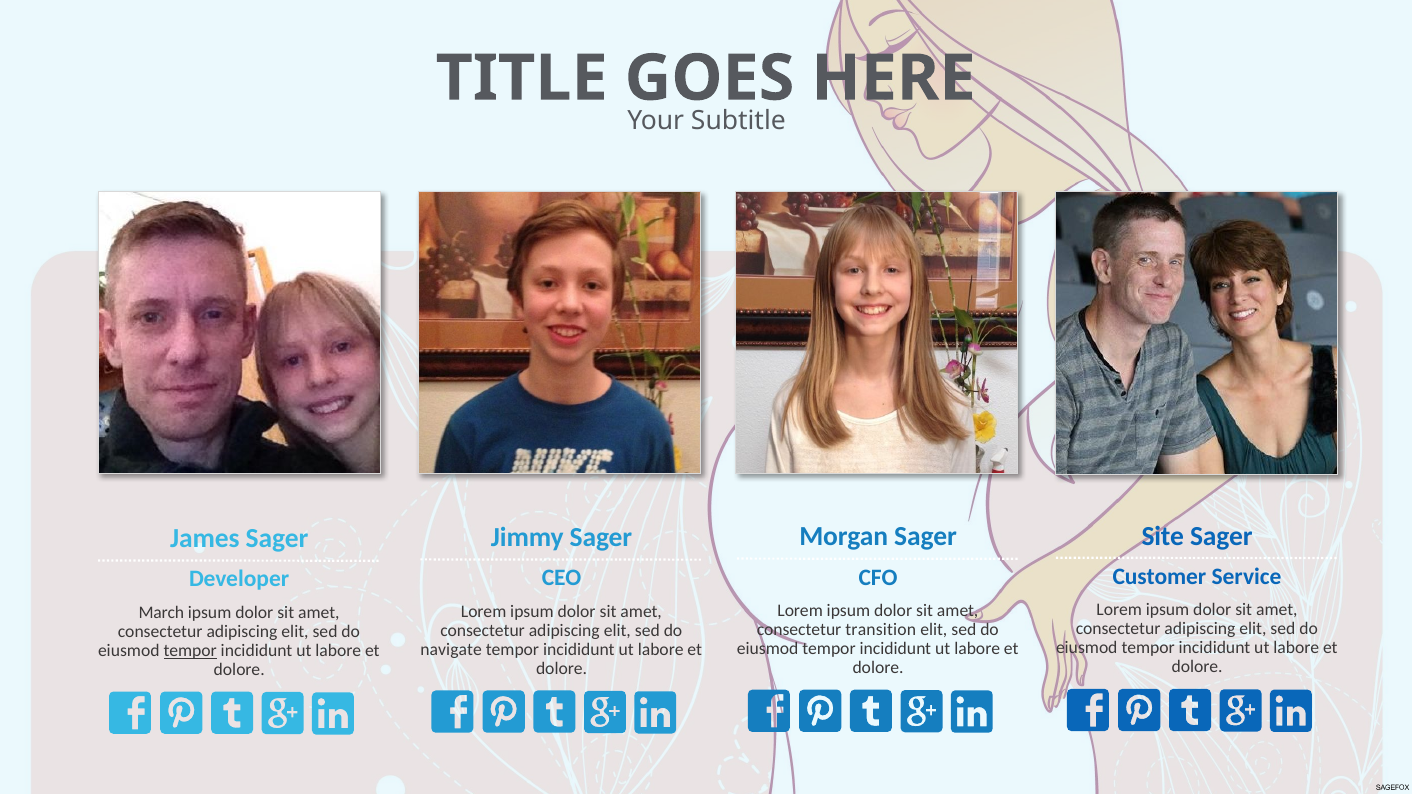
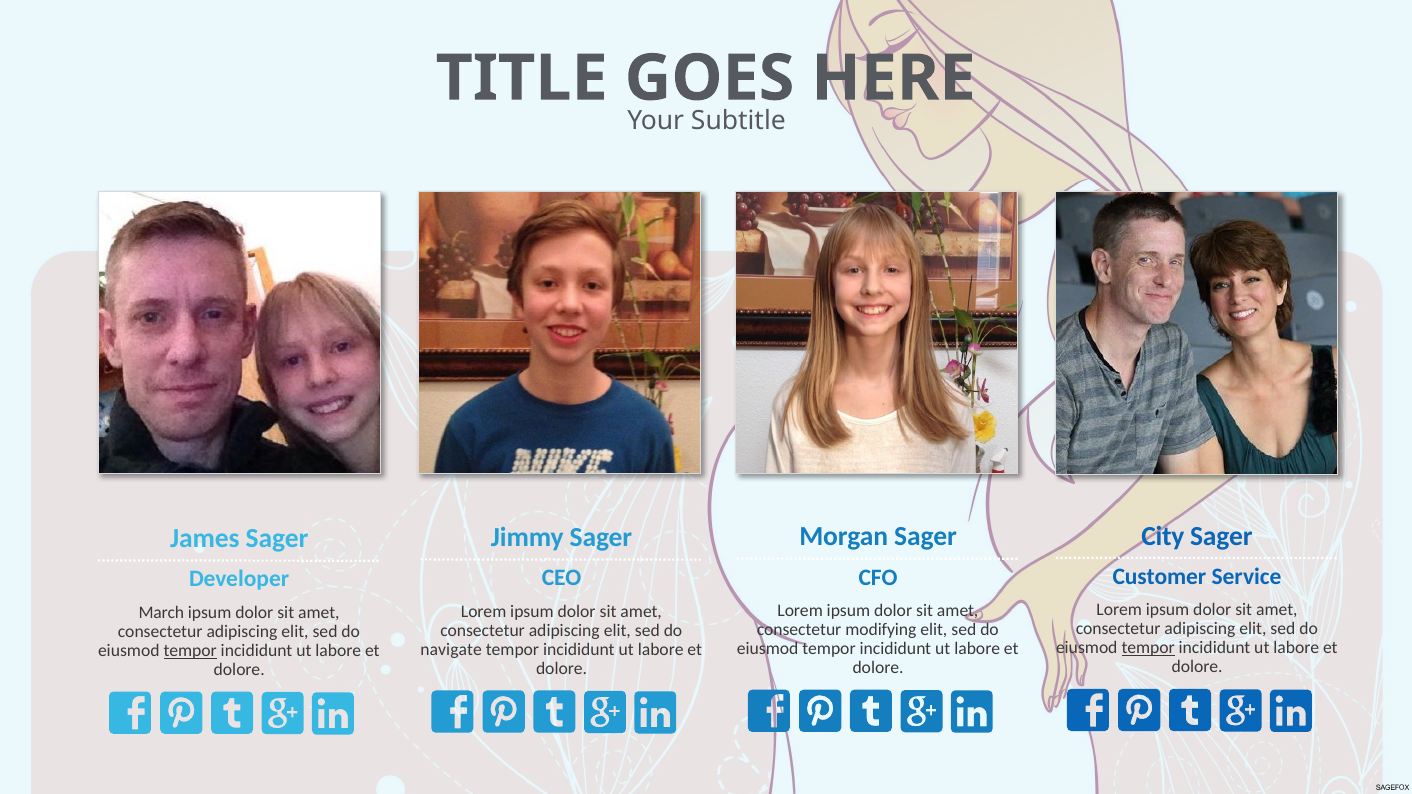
Site: Site -> City (1163, 536)
transition: transition -> modifying (881, 630)
tempor underline: none -> present (1148, 648)
